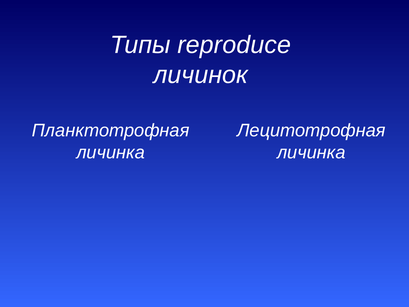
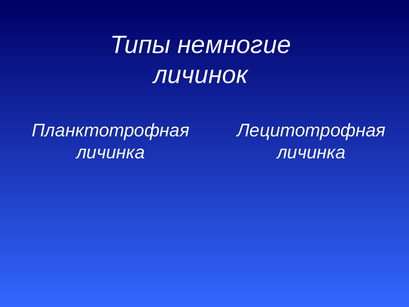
reproduce: reproduce -> немногие (234, 45)
